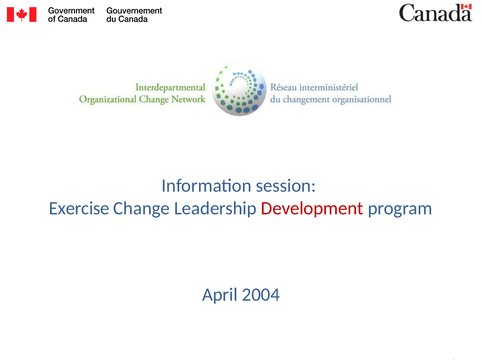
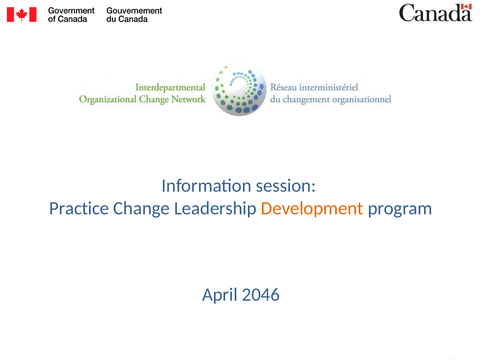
Exercise: Exercise -> Practice (79, 208)
Development colour: red -> orange (312, 208)
2004: 2004 -> 2046 (261, 294)
